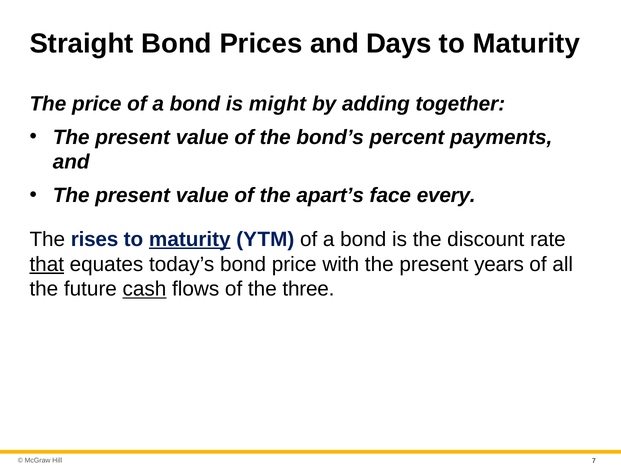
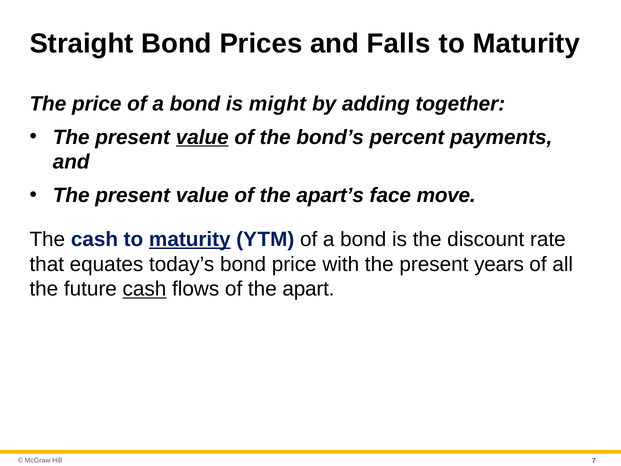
Days: Days -> Falls (399, 44)
value underline: none -> present (202, 137)
every: every -> move (446, 195)
The rises: rises -> cash (94, 239)
that underline: present -> none (47, 264)
three: three -> apart (308, 289)
